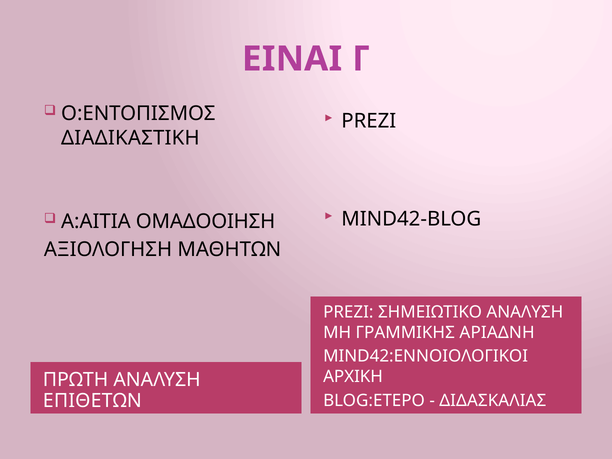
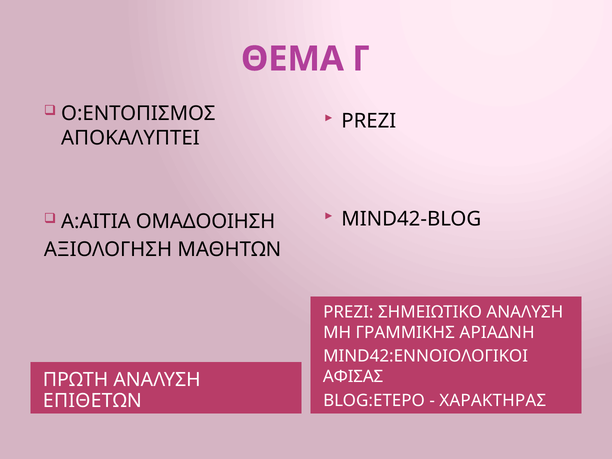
ΕΙΝΑΙ: ΕΙΝΑΙ -> ΘΕΜΑ (292, 59)
ΔΙΑΔΙΚΑΣΤΙΚΗ: ΔΙΑΔΙΚΑΣΤΙΚΗ -> ΑΠΟΚΑΛΥΠΤΕΙ (130, 138)
ΑΡΧΙΚΗ: ΑΡΧΙΚΗ -> ΑΦΙΣΑΣ (353, 377)
ΔΙΔΑΣΚΑΛΙΑΣ: ΔΙΔΑΣΚΑΛΙΑΣ -> ΧΑΡΑΚΤΗΡΑΣ (493, 400)
